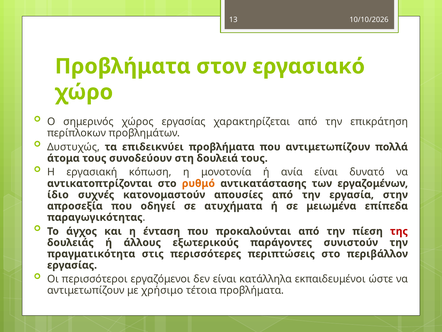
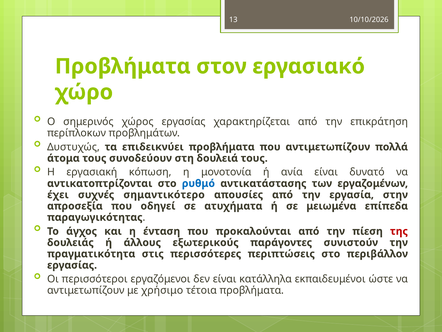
ρυθμό colour: orange -> blue (198, 183)
ίδιο: ίδιο -> έχει (58, 194)
κατονομαστούν: κατονομαστούν -> σημαντικότερο (164, 194)
